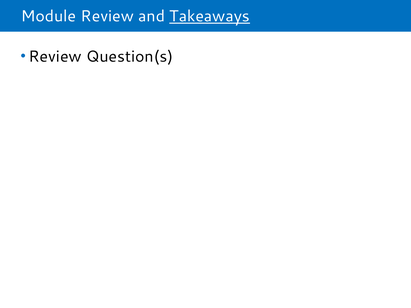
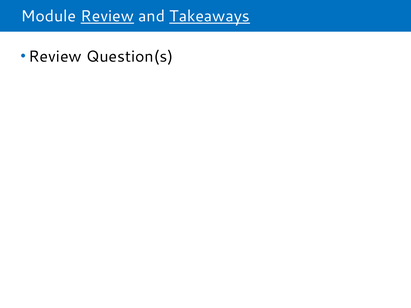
Review underline: none -> present (107, 16)
